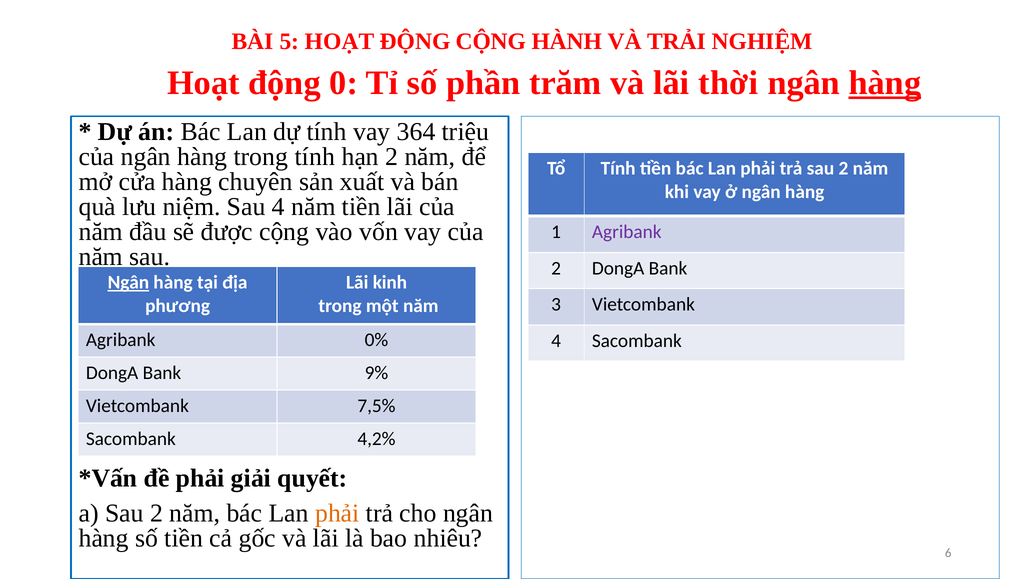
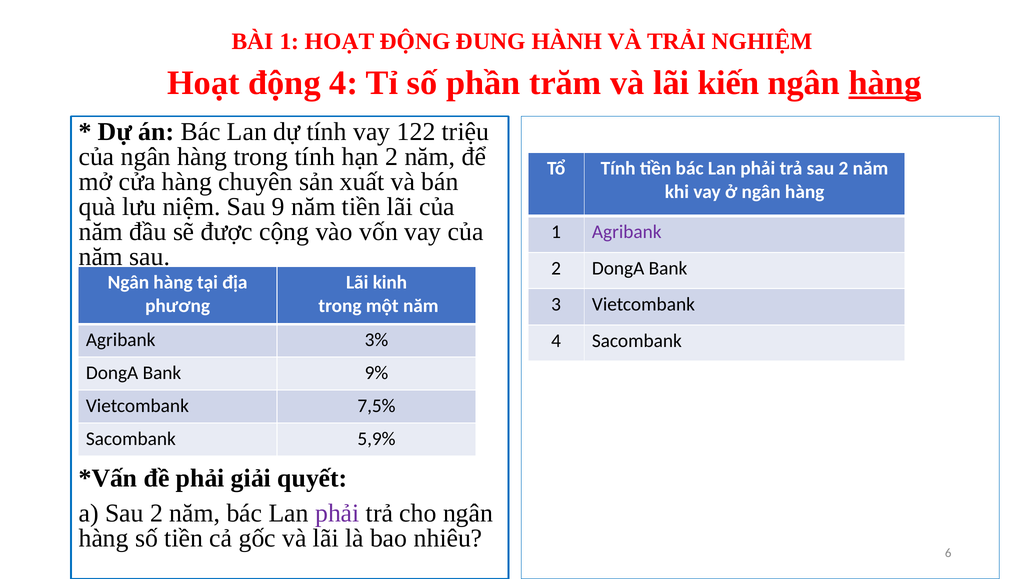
BÀI 5: 5 -> 1 (289, 42)
ĐỘNG CỘNG: CỘNG -> ĐUNG (491, 42)
động 0: 0 -> 4 (344, 83)
thời: thời -> kiến (729, 83)
364: 364 -> 122 (416, 132)
Sau 4: 4 -> 9 (278, 207)
Ngân underline: present -> none (128, 283)
0%: 0% -> 3% (376, 340)
4,2%: 4,2% -> 5,9% (376, 439)
phải colour: orange -> purple (337, 513)
